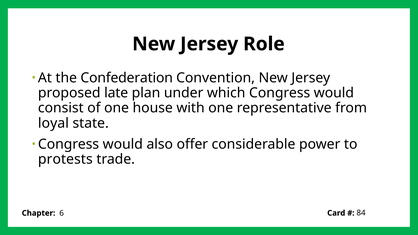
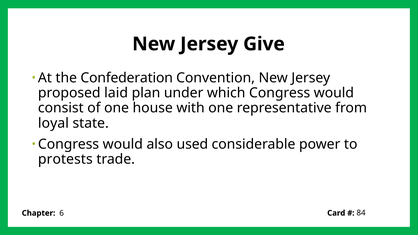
Role: Role -> Give (264, 44)
late: late -> laid (116, 93)
offer: offer -> used (192, 144)
